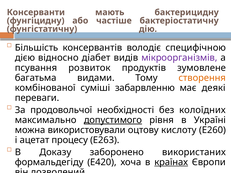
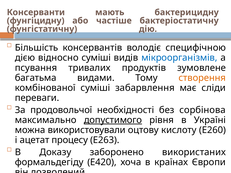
відносно діабет: діабет -> суміші (96, 58)
мікроорганізмів colour: purple -> blue (179, 58)
розвиток: розвиток -> тривалих (89, 68)
забарвленню: забарвленню -> забарвлення (145, 88)
деякі: деякі -> сліди (214, 88)
колоїдних: колоїдних -> сорбінова (202, 110)
країнах underline: present -> none (171, 162)
